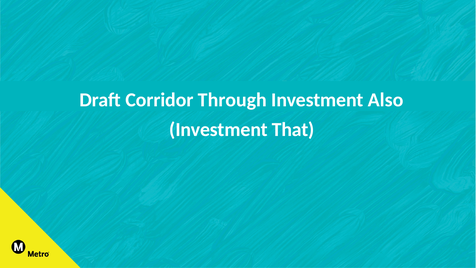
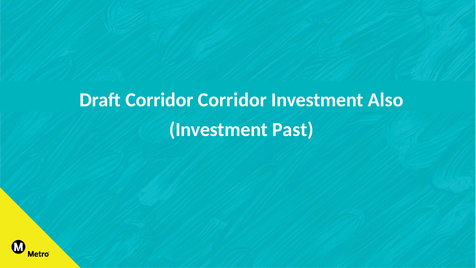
Corridor Through: Through -> Corridor (232, 100)
That: That -> Past (293, 129)
